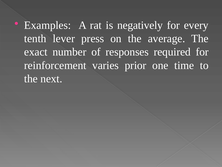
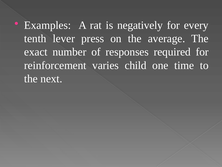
prior: prior -> child (136, 65)
